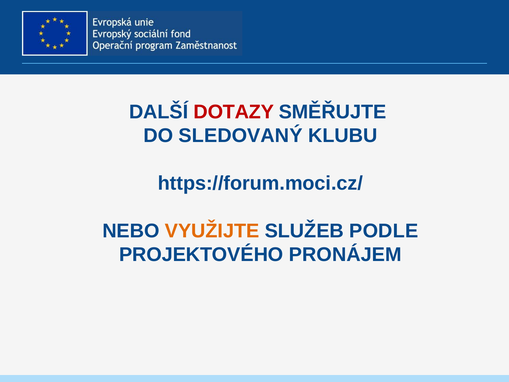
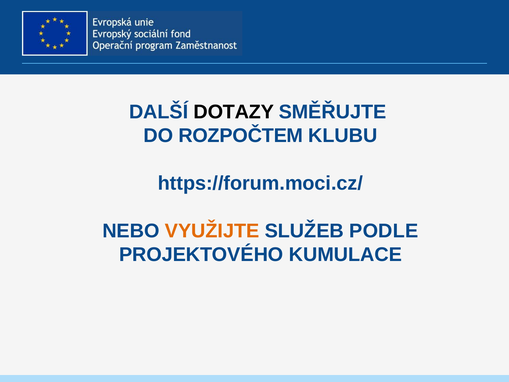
DOTAZY colour: red -> black (234, 112)
SLEDOVANÝ: SLEDOVANÝ -> ROZPOČTEM (241, 136)
PRONÁJEM: PRONÁJEM -> KUMULACE (345, 255)
